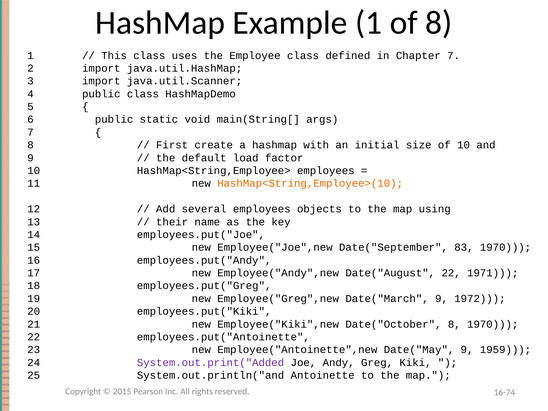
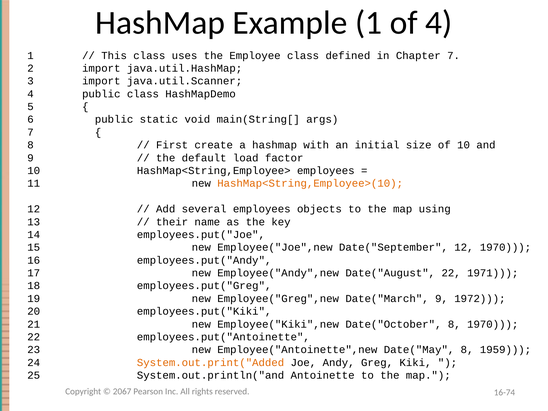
of 8: 8 -> 4 (439, 23)
Date("September 83: 83 -> 12 (464, 247)
Date("May 9: 9 -> 8 (467, 350)
System.out.print("Added colour: purple -> orange (211, 363)
2015: 2015 -> 2067 (122, 392)
